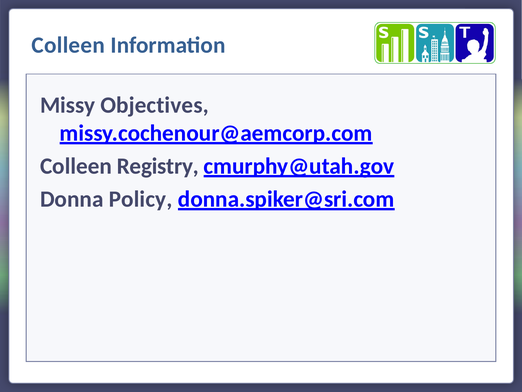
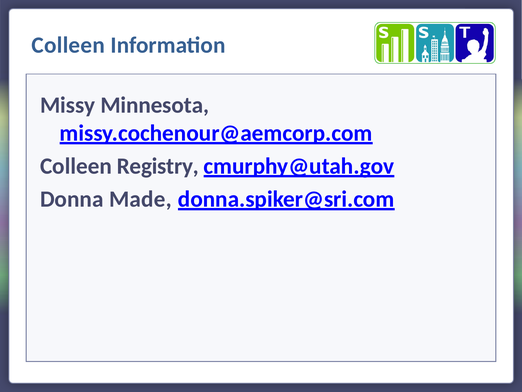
Objectives: Objectives -> Minnesota (155, 105)
Policy: Policy -> Made (140, 199)
